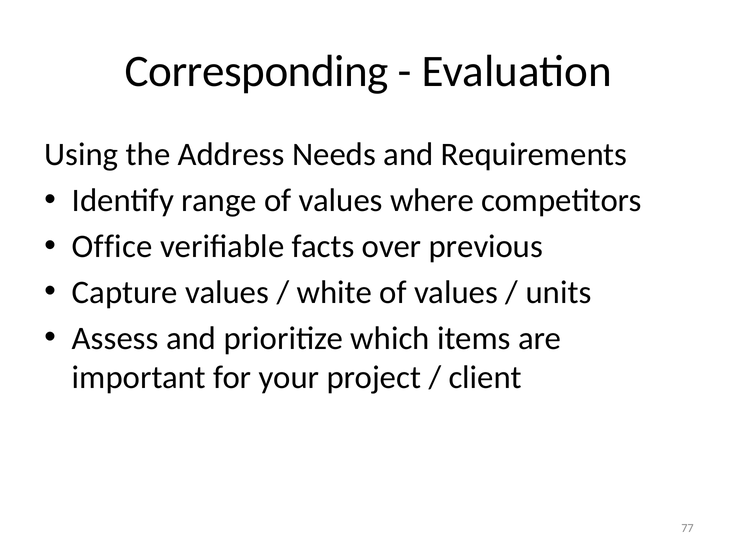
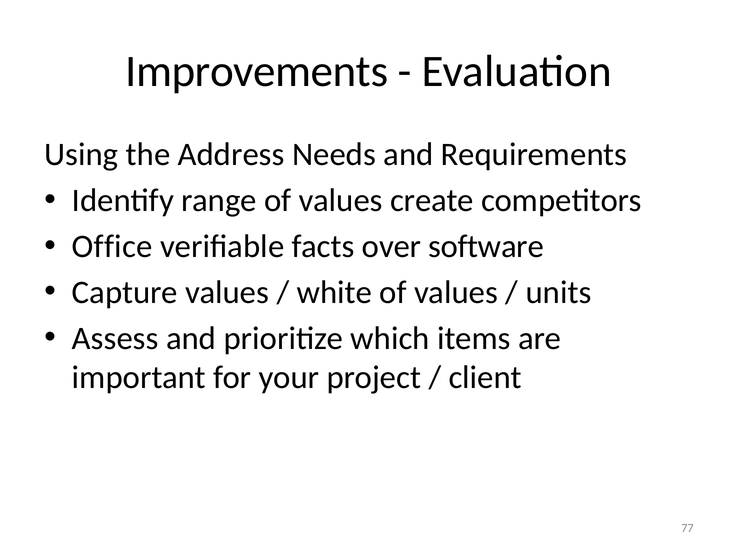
Corresponding: Corresponding -> Improvements (257, 71)
where: where -> create (432, 201)
previous: previous -> software (486, 247)
